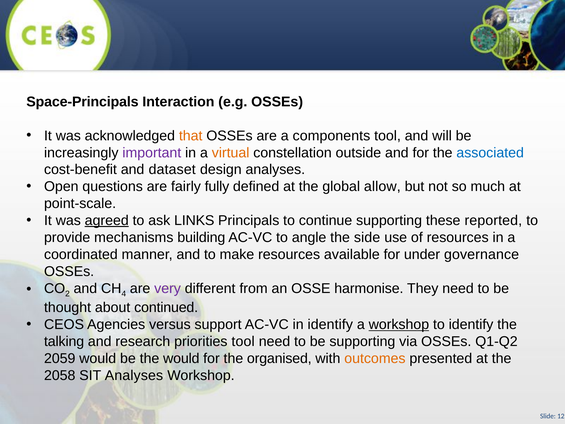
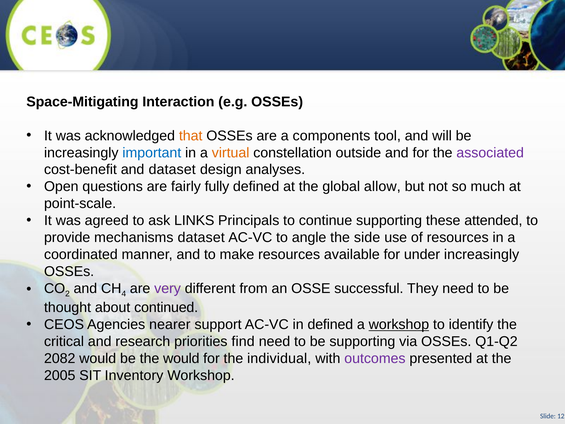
Space-Principals: Space-Principals -> Space-Mitigating (82, 102)
important colour: purple -> blue (152, 153)
associated colour: blue -> purple (490, 153)
agreed underline: present -> none (107, 220)
reported: reported -> attended (493, 220)
mechanisms building: building -> dataset (201, 237)
under governance: governance -> increasingly (482, 254)
harmonise: harmonise -> successful (369, 288)
versus: versus -> nearer (170, 324)
in identify: identify -> defined (330, 324)
talking: talking -> critical (64, 341)
priorities tool: tool -> find (243, 341)
2059: 2059 -> 2082 (60, 358)
organised: organised -> individual (279, 358)
outcomes colour: orange -> purple (375, 358)
2058: 2058 -> 2005 (60, 375)
SIT Analyses: Analyses -> Inventory (134, 375)
